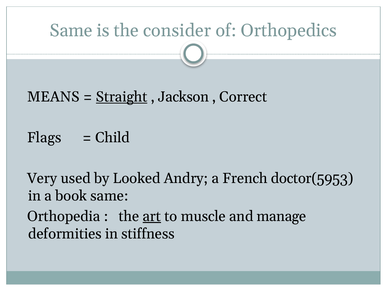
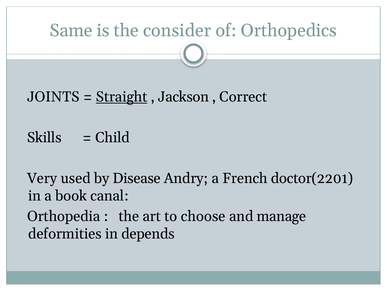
MEANS: MEANS -> JOINTS (53, 97)
Flags: Flags -> Skills (44, 137)
Looked: Looked -> Disease (137, 178)
doctor(5953: doctor(5953 -> doctor(2201 (312, 178)
book same: same -> canal (109, 195)
art underline: present -> none (152, 216)
muscle: muscle -> choose (203, 216)
stiffness: stiffness -> depends (148, 233)
